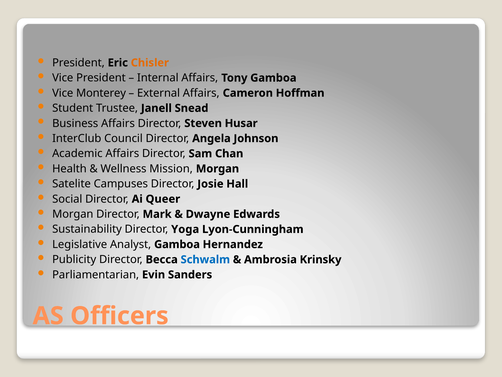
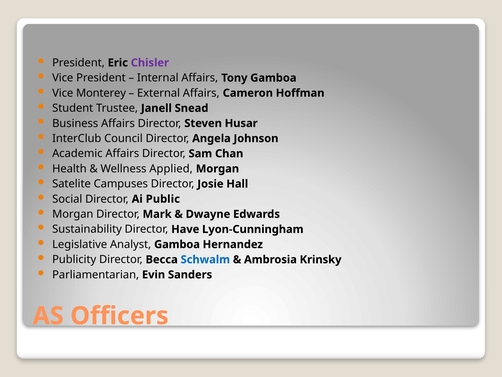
Chisler colour: orange -> purple (150, 63)
Mission: Mission -> Applied (171, 169)
Queer: Queer -> Public (163, 199)
Yoga: Yoga -> Have (185, 229)
